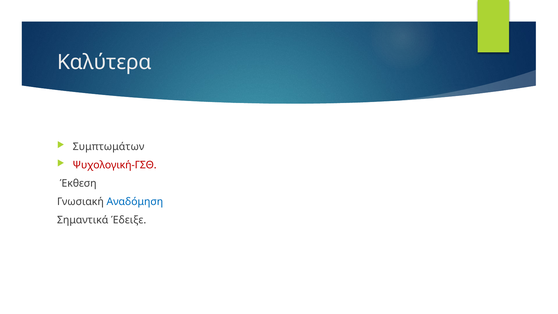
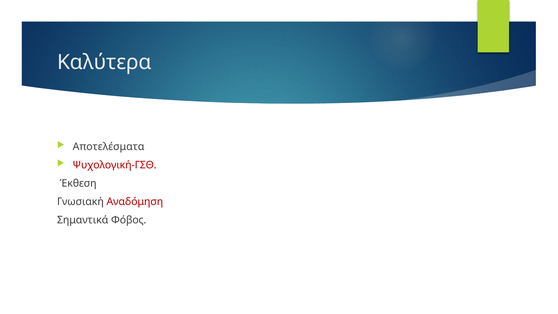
Συμπτωμάτων: Συμπτωμάτων -> Αποτελέσματα (109, 147)
Αναδόμηση colour: blue -> red (135, 202)
Έδειξε: Έδειξε -> Φόβος (129, 220)
